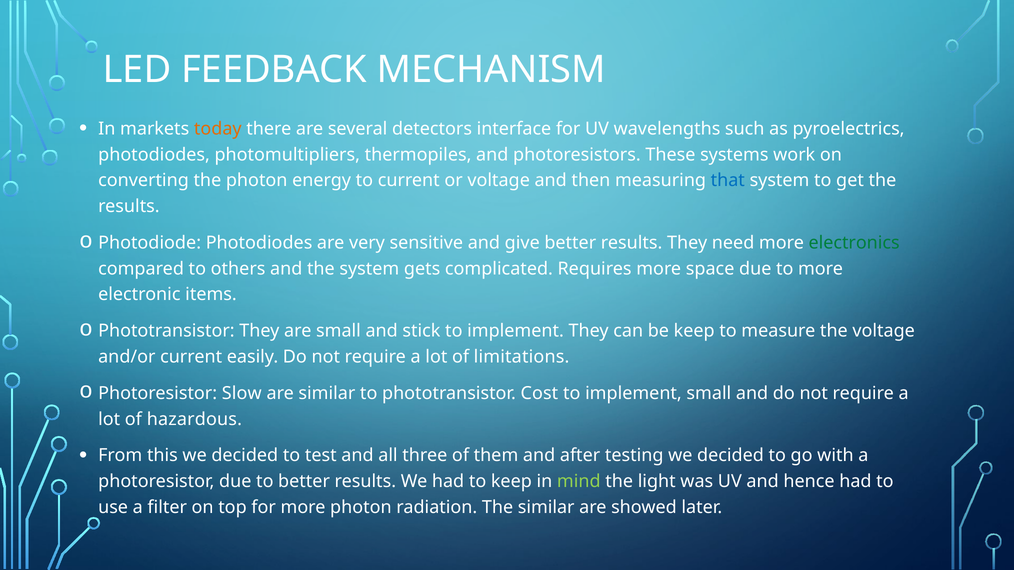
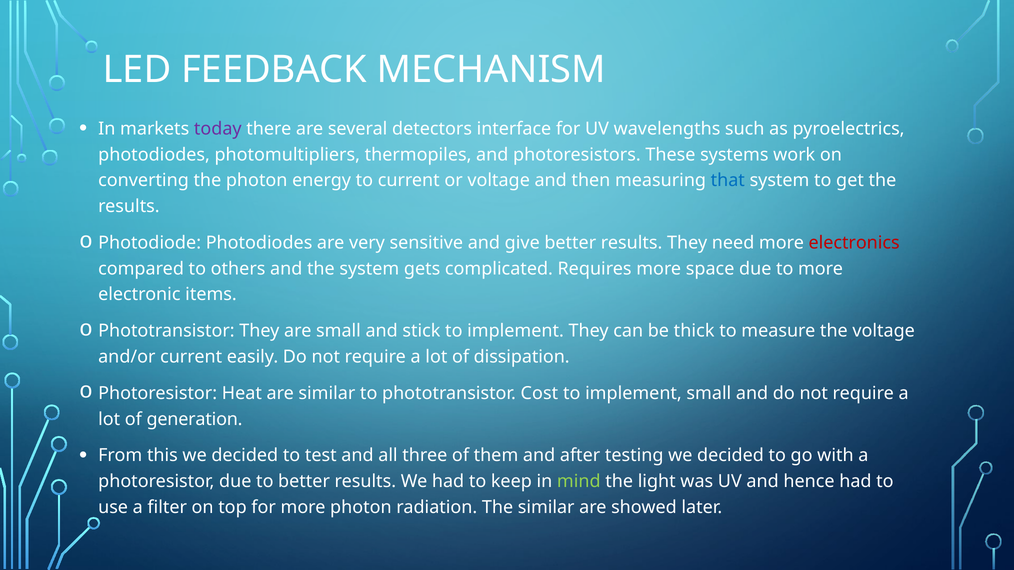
today colour: orange -> purple (218, 129)
electronics colour: green -> red (854, 243)
be keep: keep -> thick (694, 331)
limitations: limitations -> dissipation (522, 357)
Slow: Slow -> Heat (242, 393)
hazardous: hazardous -> generation (195, 419)
